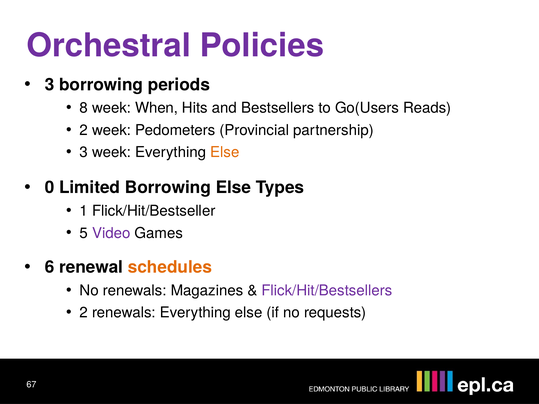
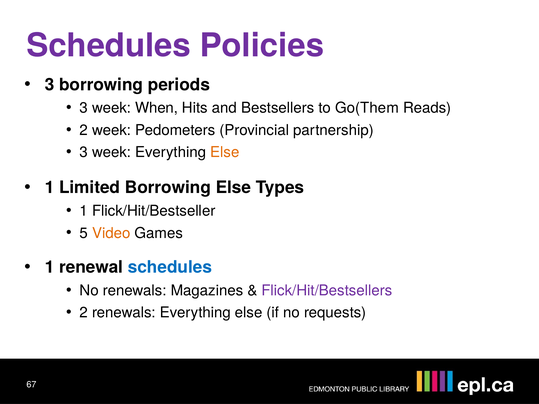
Orchestral: Orchestral -> Schedules (109, 46)
8: 8 -> 3 (84, 108)
Go(Users: Go(Users -> Go(Them (367, 108)
0: 0 -> 1 (49, 188)
Video colour: purple -> orange (111, 233)
6: 6 -> 1 (49, 267)
schedules colour: orange -> blue (170, 267)
